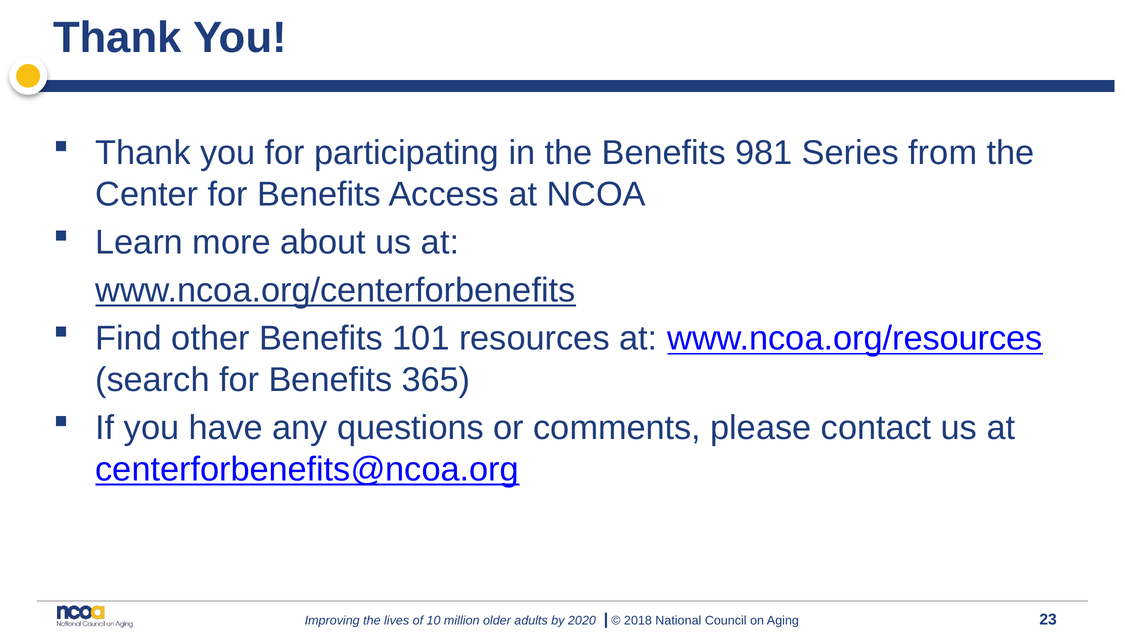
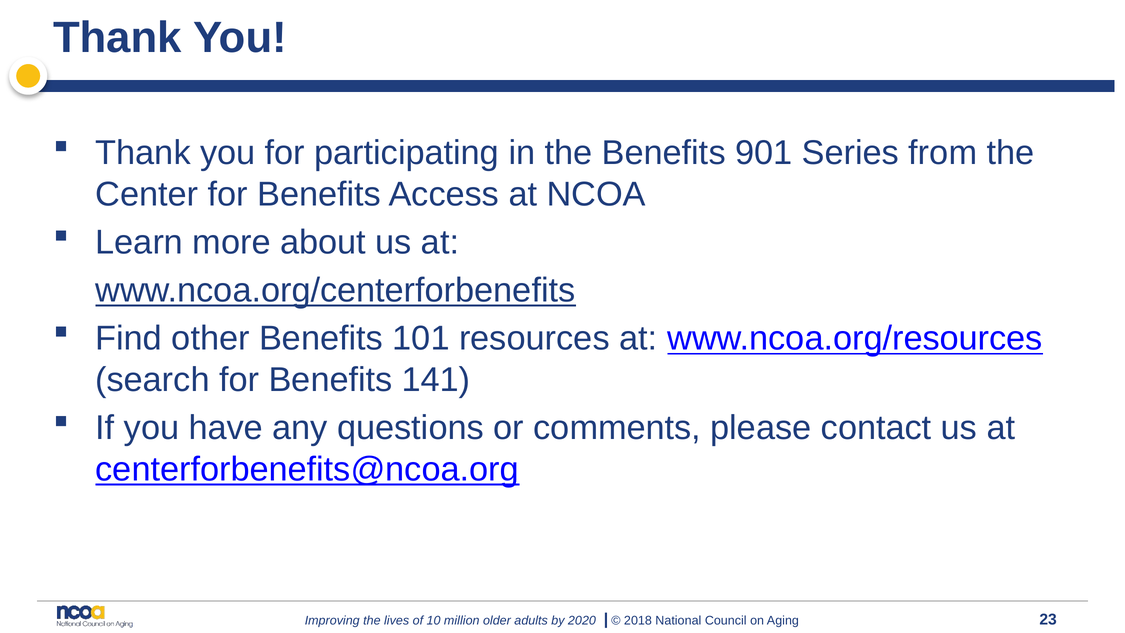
981: 981 -> 901 (764, 153)
365: 365 -> 141 (436, 380)
